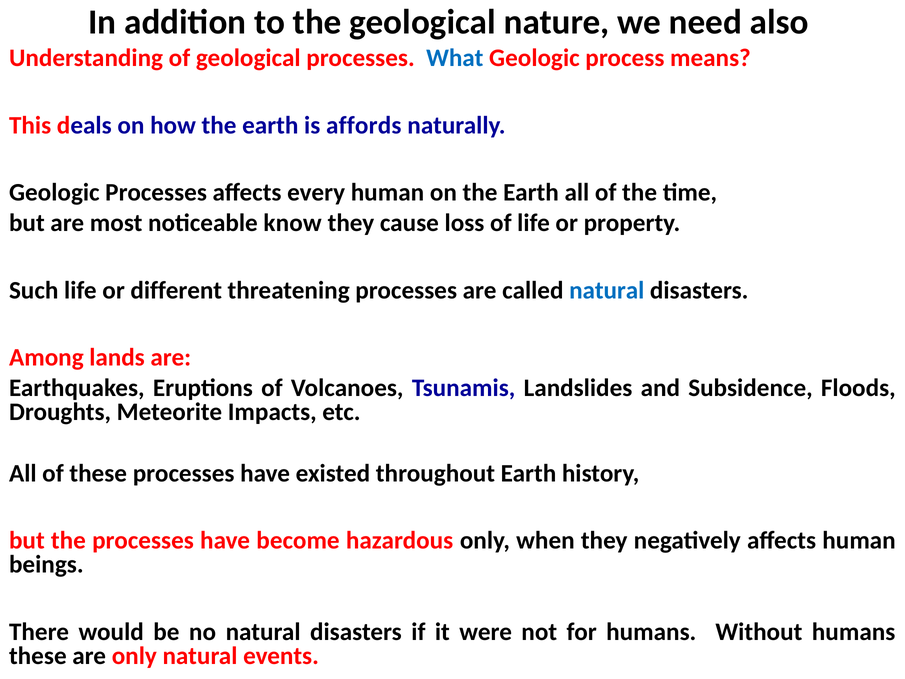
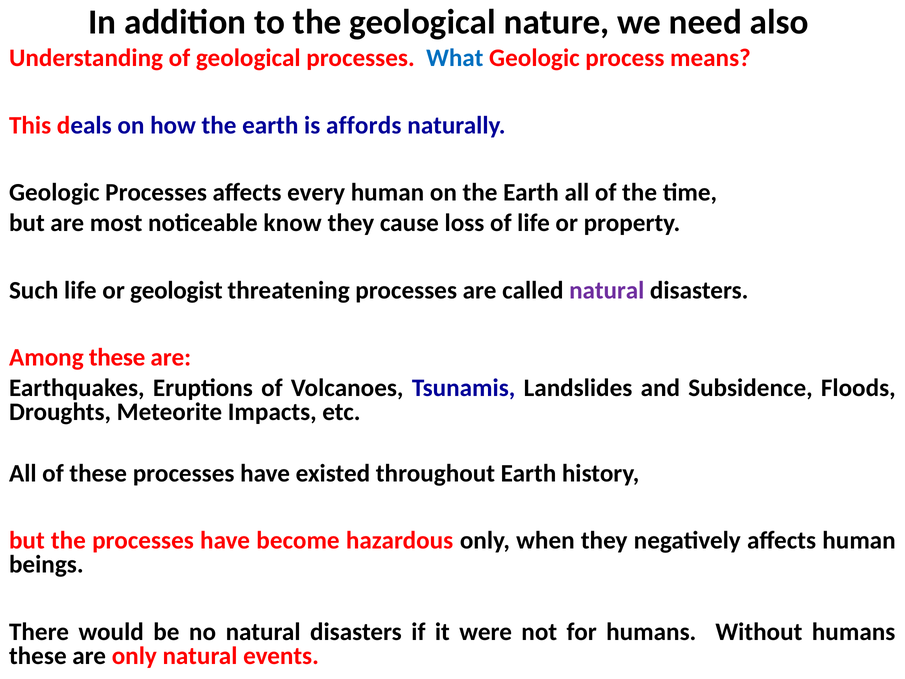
different: different -> geologist (176, 290)
natural colour: blue -> purple (607, 290)
Among lands: lands -> these (117, 357)
